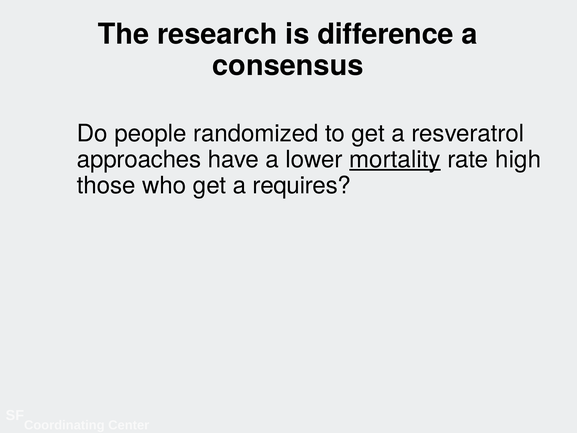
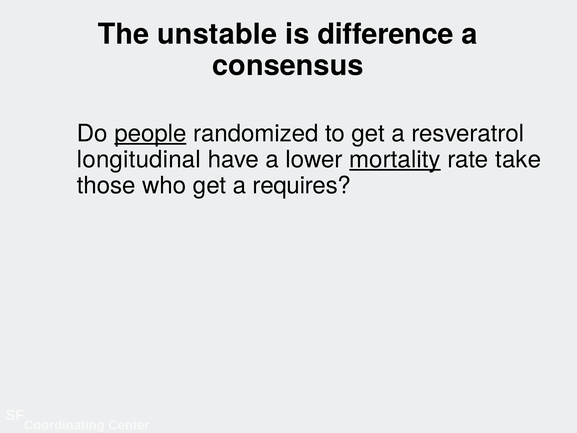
research: research -> unstable (217, 34)
people underline: none -> present (150, 133)
approaches: approaches -> longitudinal (139, 159)
high: high -> take (518, 159)
